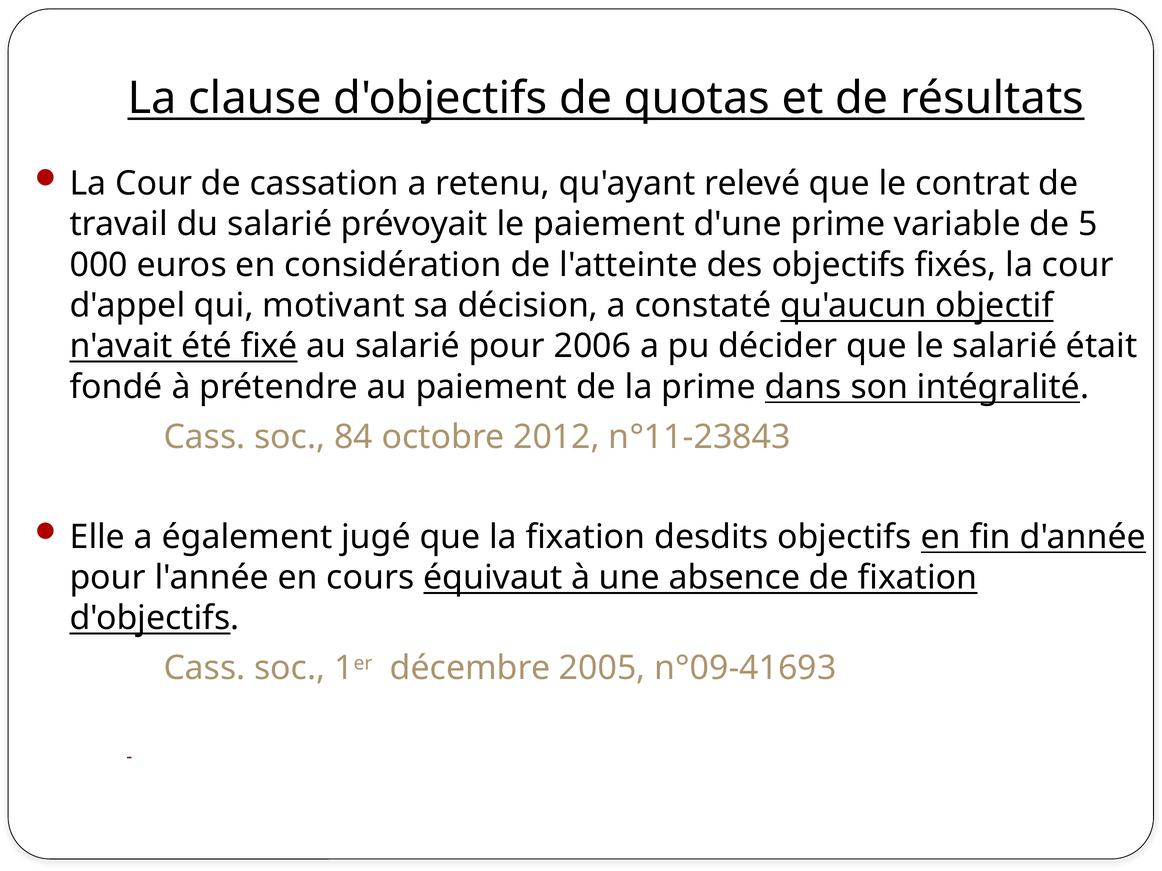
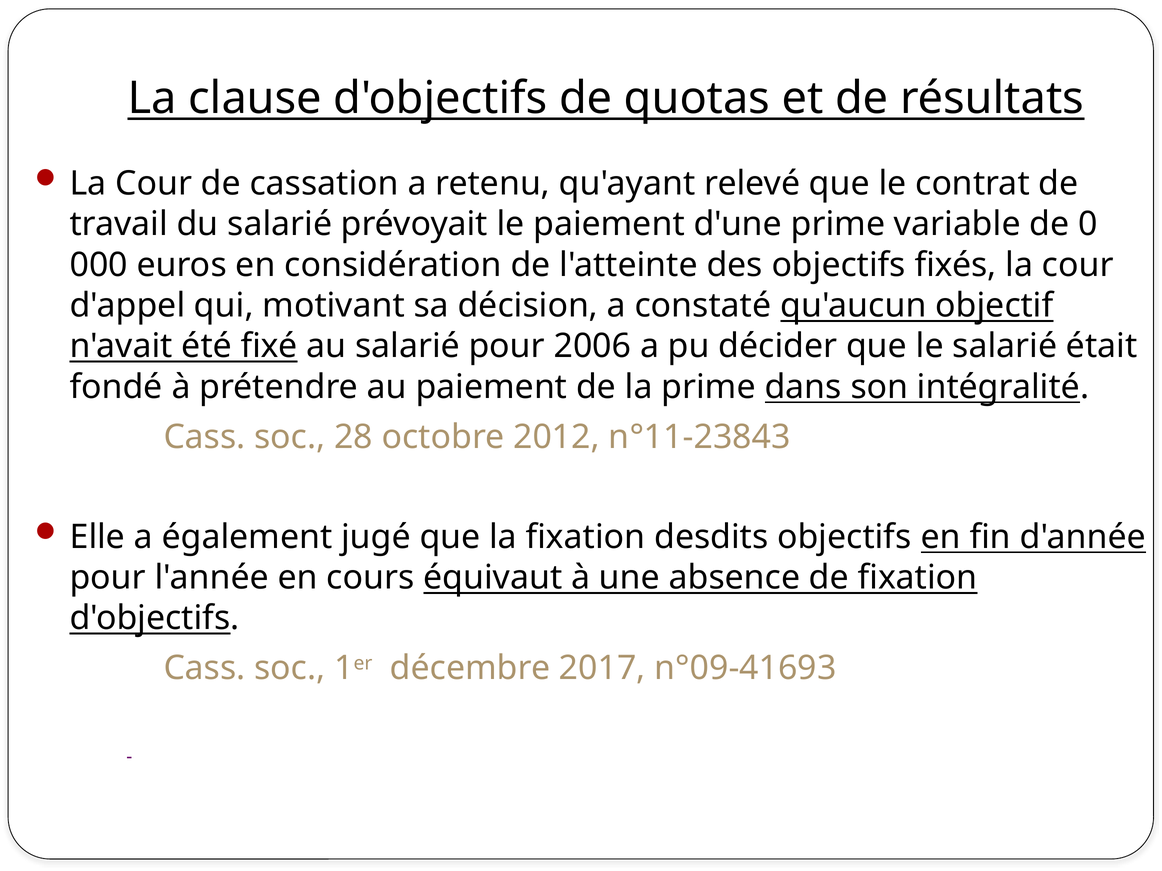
5: 5 -> 0 (1088, 224)
84: 84 -> 28 (353, 437)
2005: 2005 -> 2017 (602, 669)
